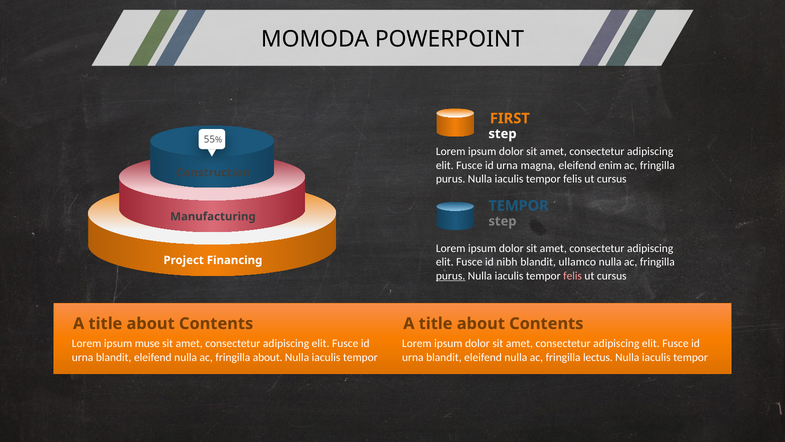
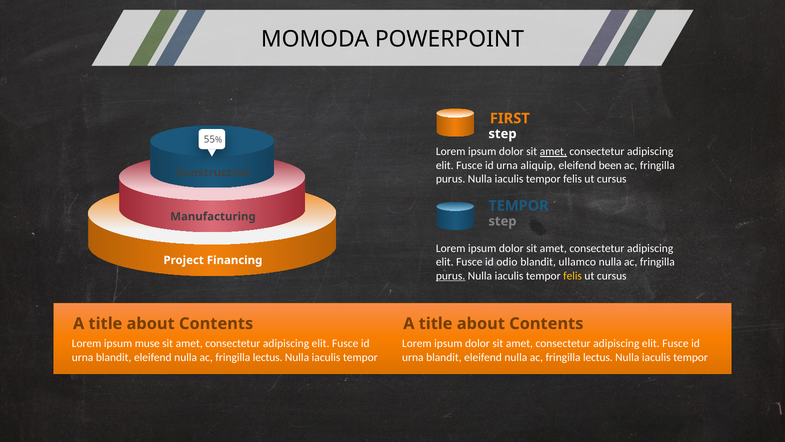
amet underline: none -> present (553, 151)
magna: magna -> aliquip (538, 165)
enim: enim -> been (610, 165)
nibh: nibh -> odio (507, 262)
felis colour: pink -> yellow (573, 275)
about: about -> lectus (268, 357)
